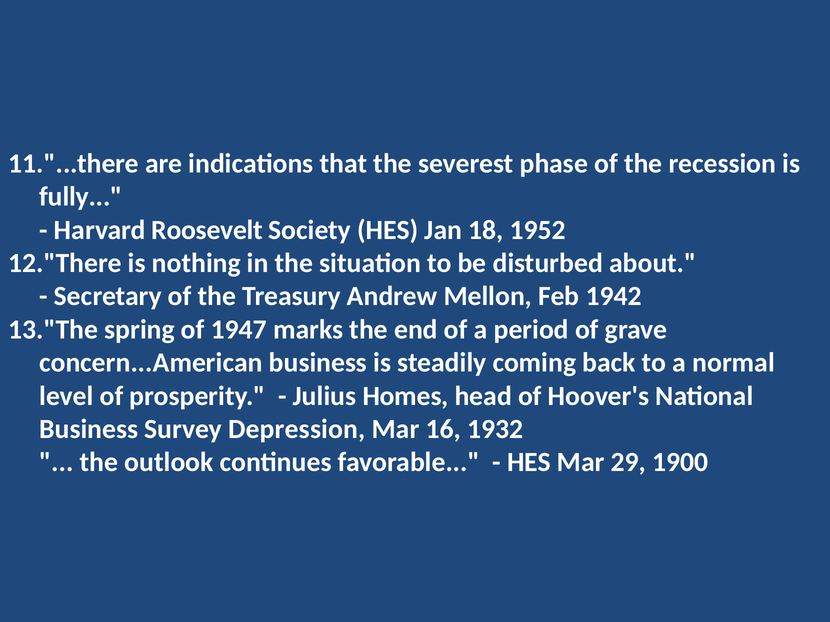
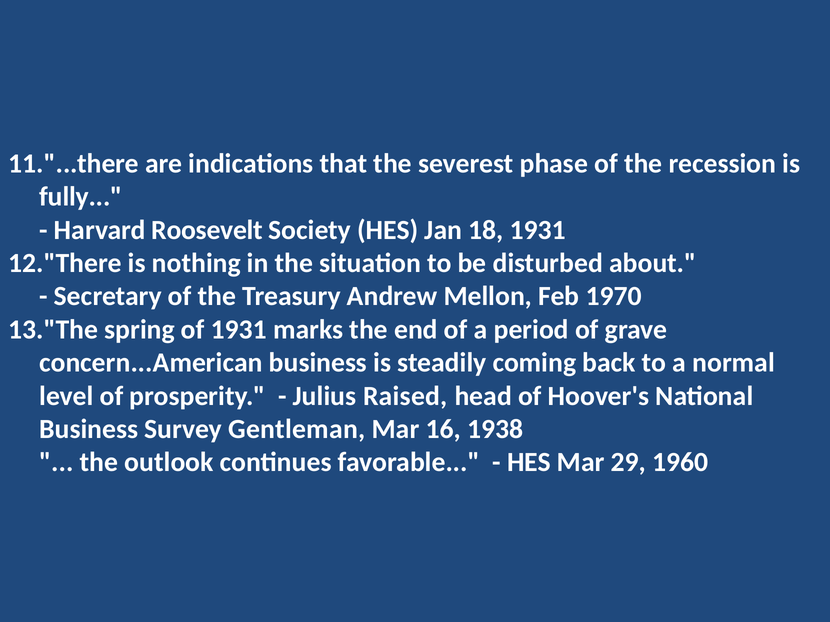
18 1952: 1952 -> 1931 (538, 230)
1942: 1942 -> 1970 (614, 297)
of 1947: 1947 -> 1931 (239, 330)
Homes: Homes -> Raised (405, 396)
Depression: Depression -> Gentleman (297, 429)
1932: 1932 -> 1938 (495, 429)
1900: 1900 -> 1960 (680, 463)
